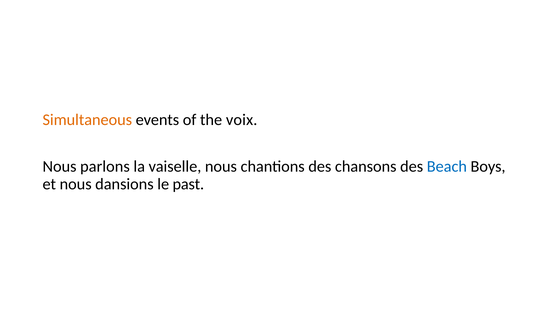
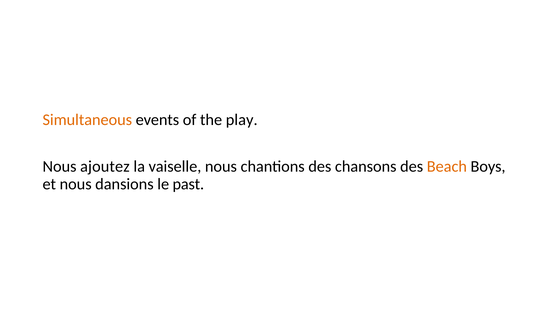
voix: voix -> play (242, 120)
parlons: parlons -> ajoutez (105, 166)
Beach colour: blue -> orange (447, 166)
